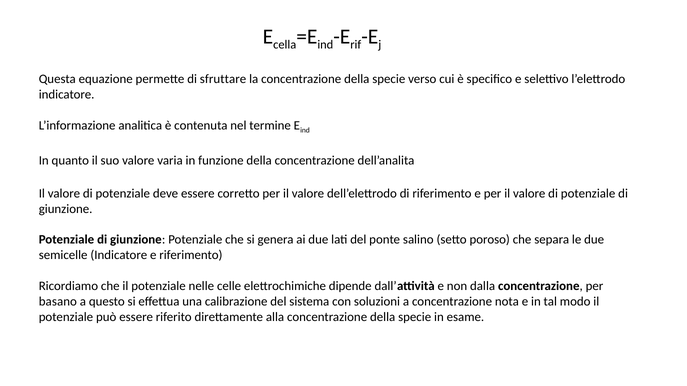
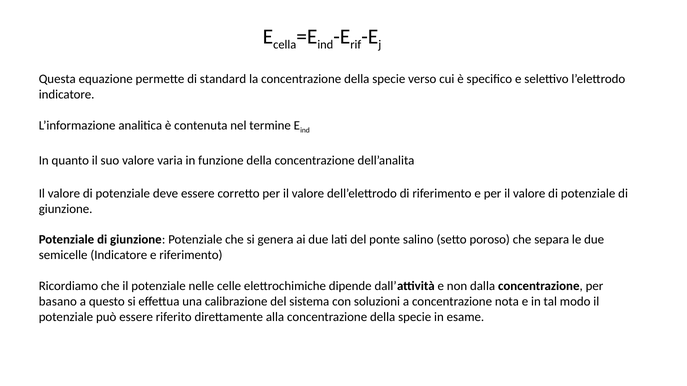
sfruttare: sfruttare -> standard (223, 79)
